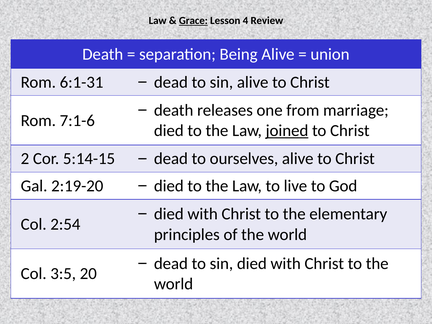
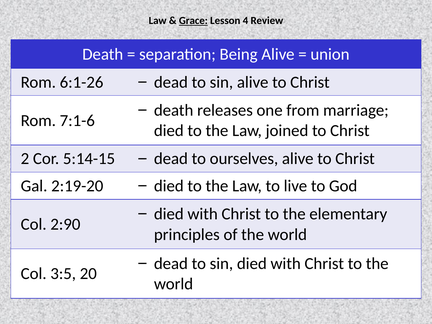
6:1-31: 6:1-31 -> 6:1-26 (82, 82)
joined underline: present -> none (287, 131)
2:54: 2:54 -> 2:90 (65, 224)
